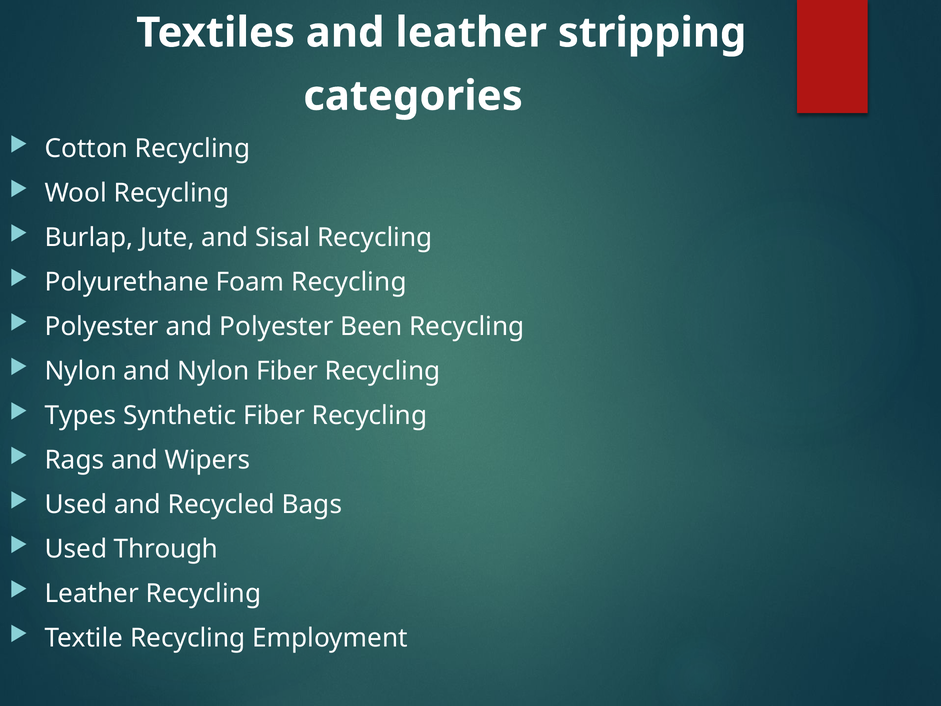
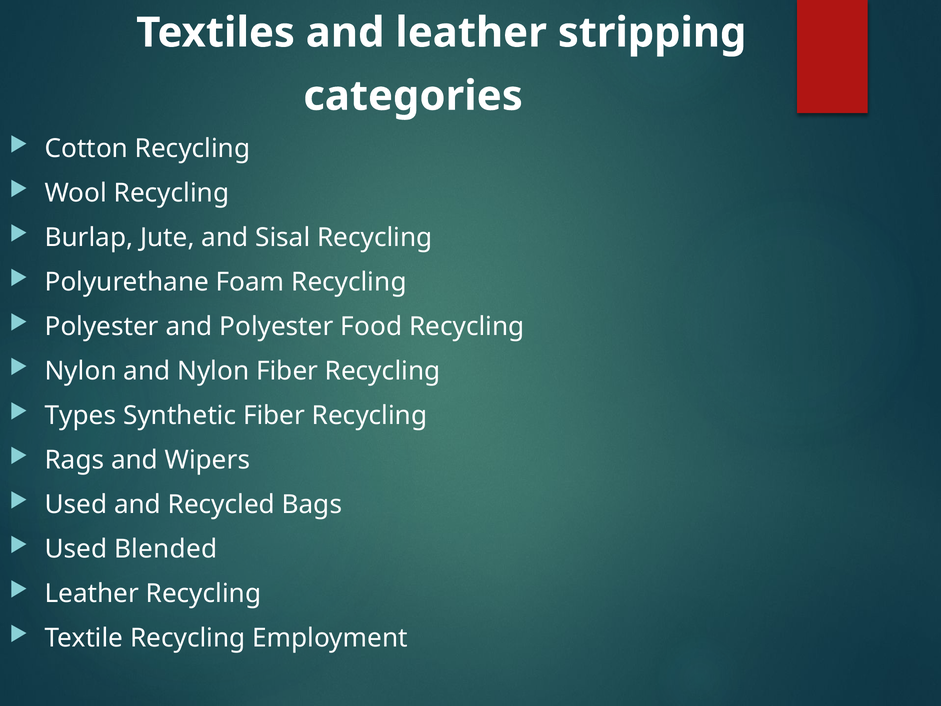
Been: Been -> Food (371, 327)
Through: Through -> Blended (166, 549)
